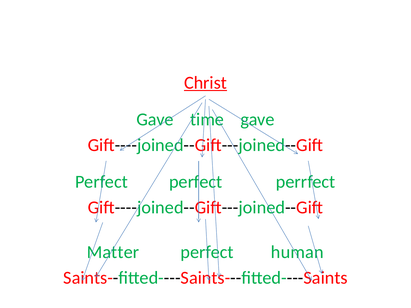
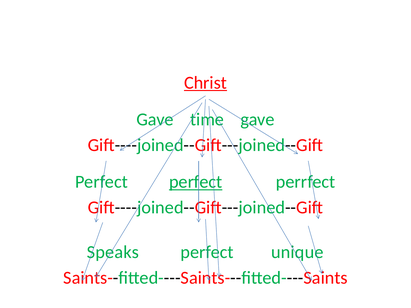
perfect underline: none -> present (196, 182)
Matter: Matter -> Speaks (113, 252)
human: human -> unique (297, 252)
